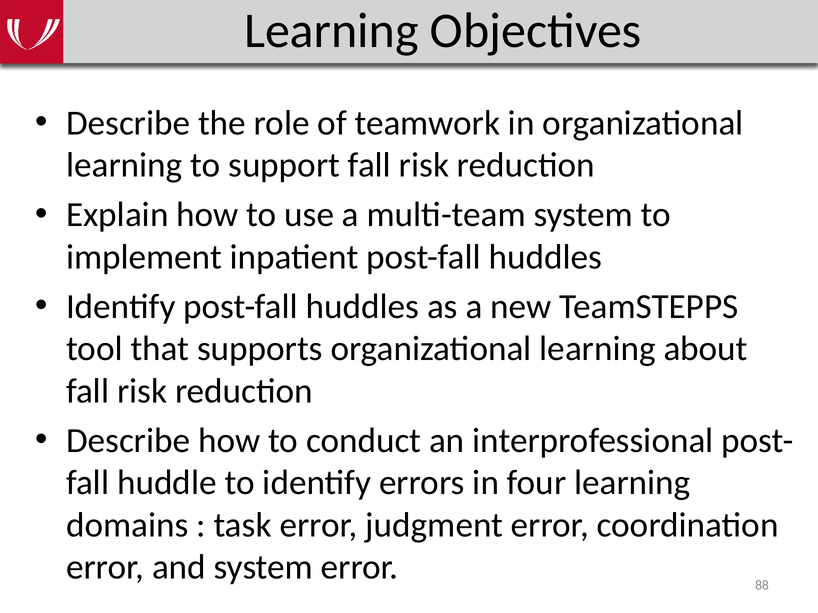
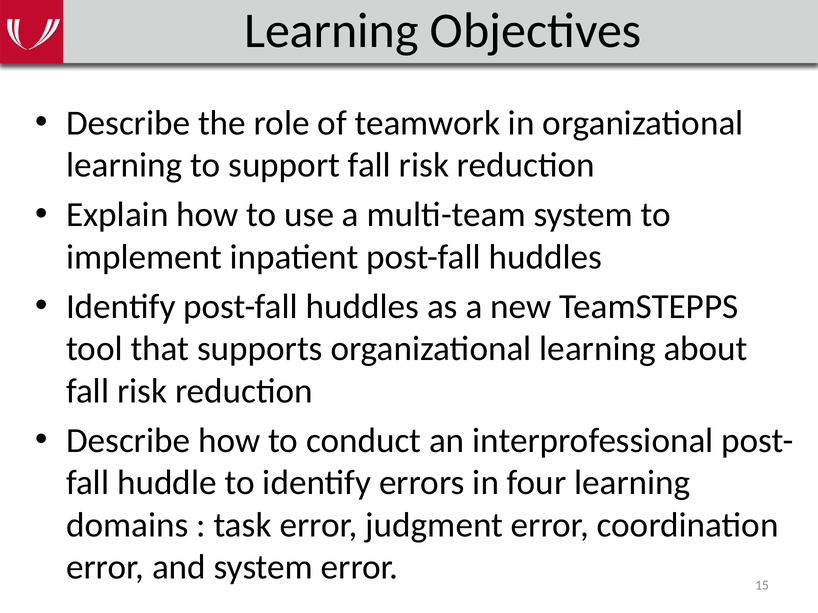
88: 88 -> 15 (762, 586)
